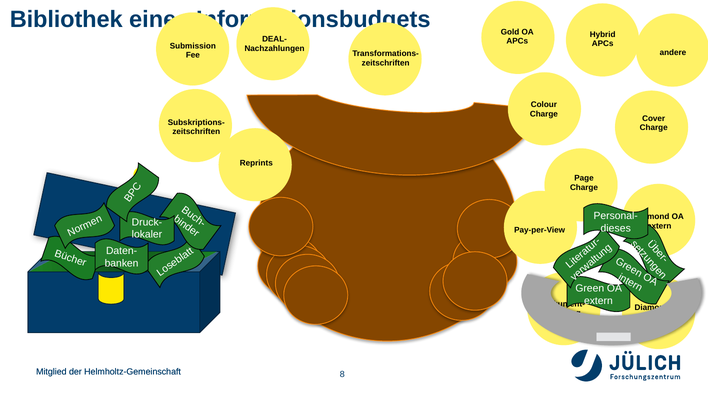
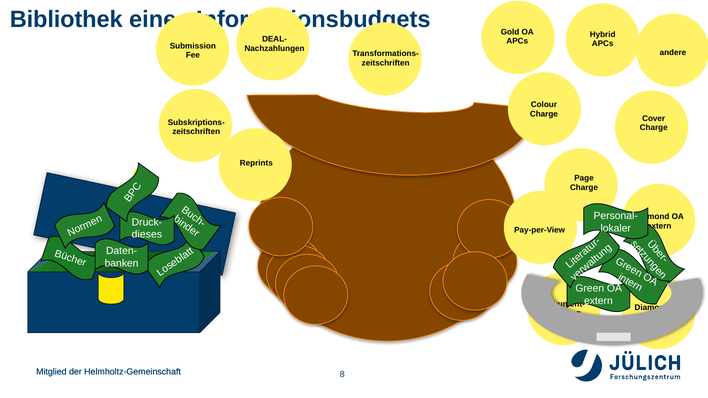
dieses: dieses -> lokaler (616, 228)
lokaler: lokaler -> dieses (147, 234)
